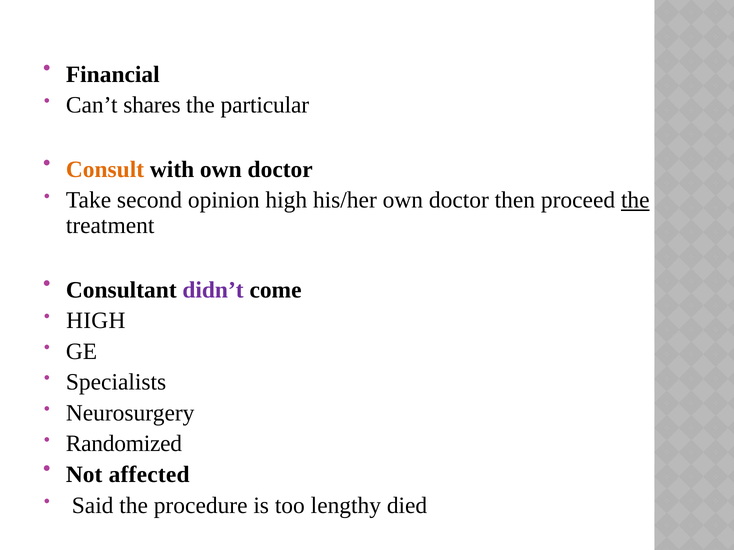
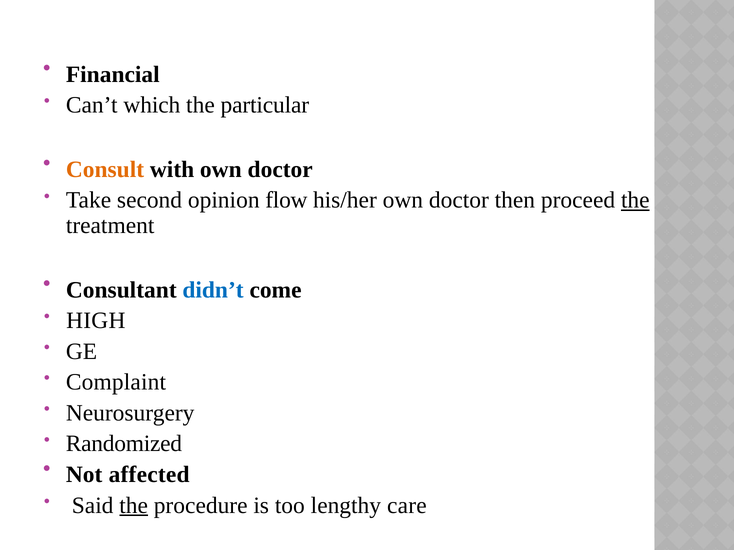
shares: shares -> which (152, 105)
opinion high: high -> flow (286, 200)
didn’t colour: purple -> blue (213, 290)
Specialists: Specialists -> Complaint (116, 383)
the underline: none -> present (134, 506)
died: died -> care (407, 506)
